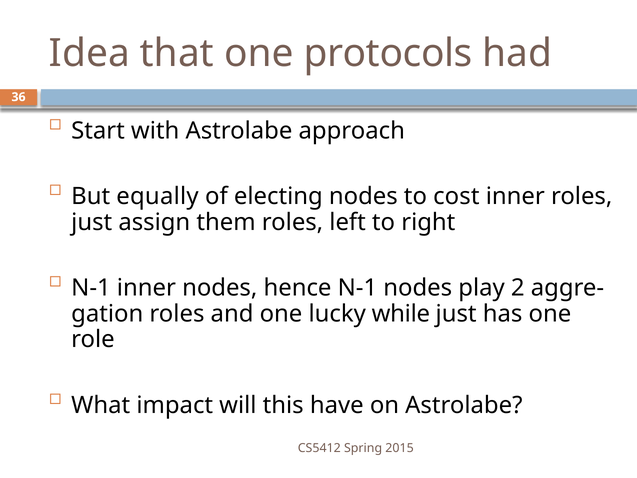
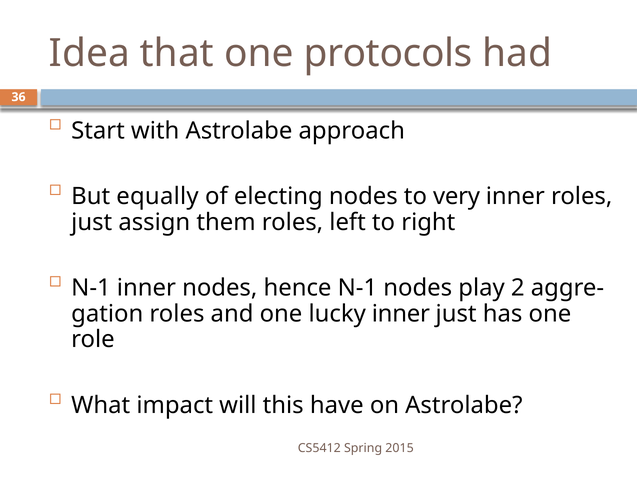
cost: cost -> very (457, 196)
lucky while: while -> inner (401, 314)
